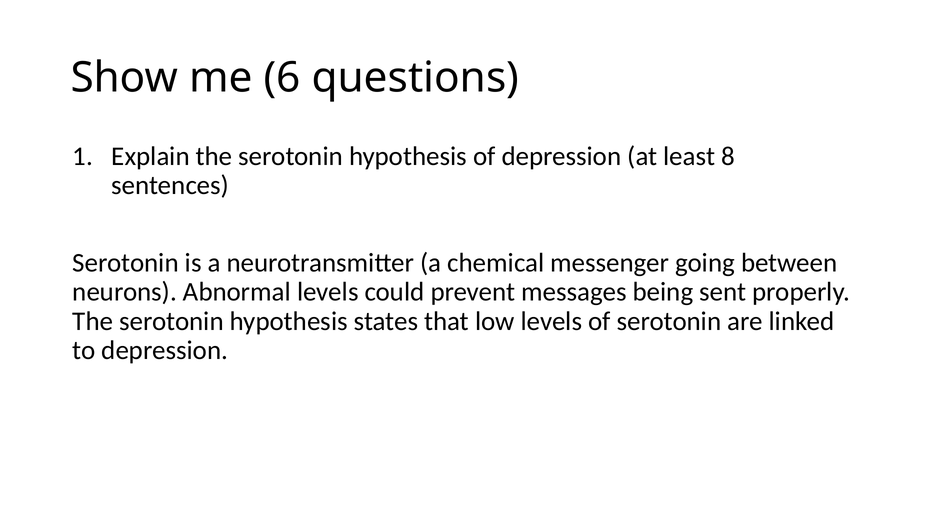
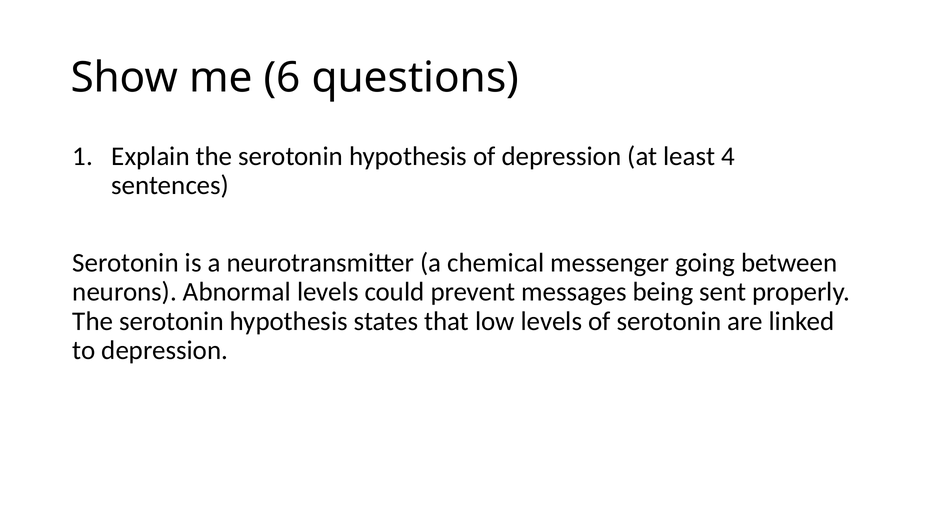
8: 8 -> 4 (728, 156)
